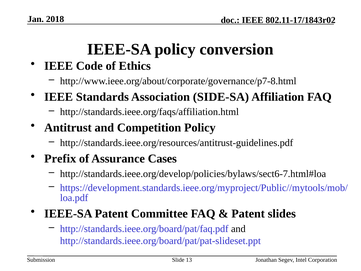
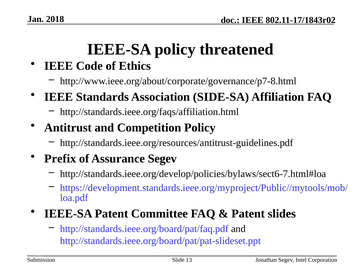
conversion: conversion -> threatened (237, 49)
Assurance Cases: Cases -> Segev (162, 158)
